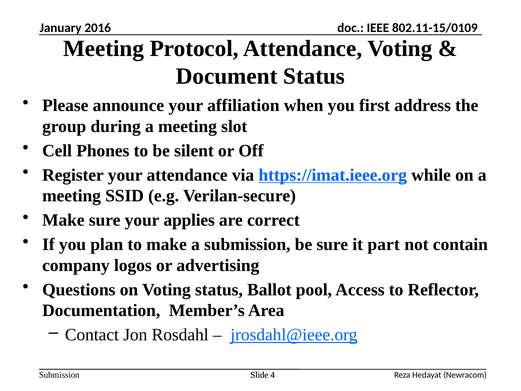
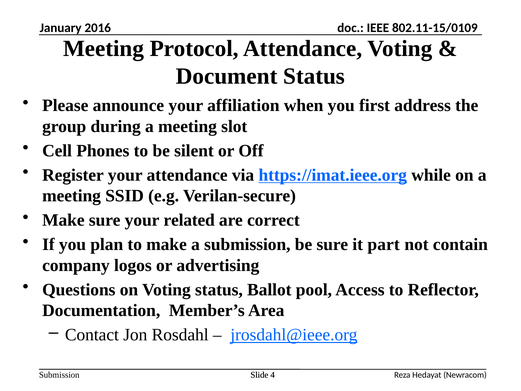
applies: applies -> related (189, 220)
